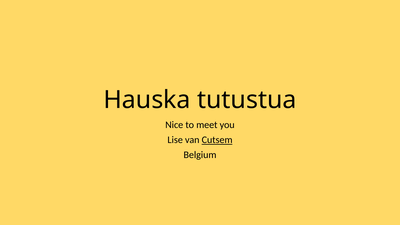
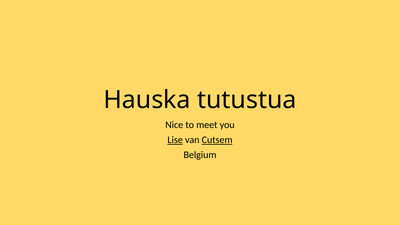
Lise underline: none -> present (175, 140)
